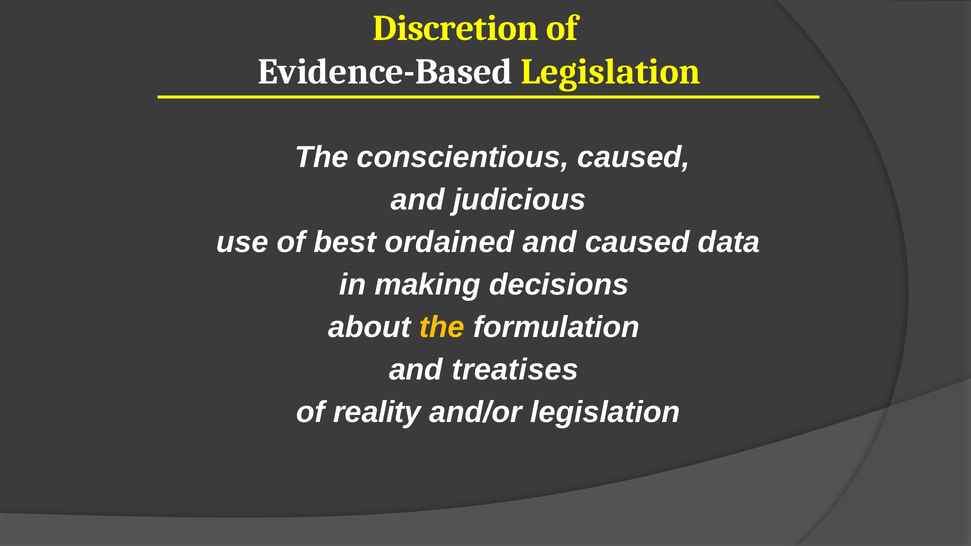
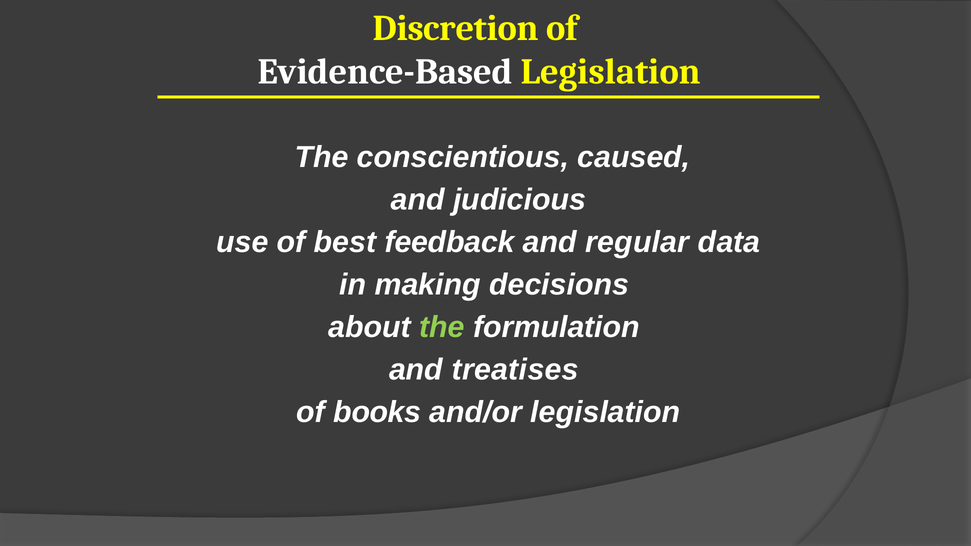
ordained: ordained -> feedback (450, 242)
and caused: caused -> regular (637, 242)
the colour: yellow -> light green (442, 327)
reality: reality -> books (377, 412)
